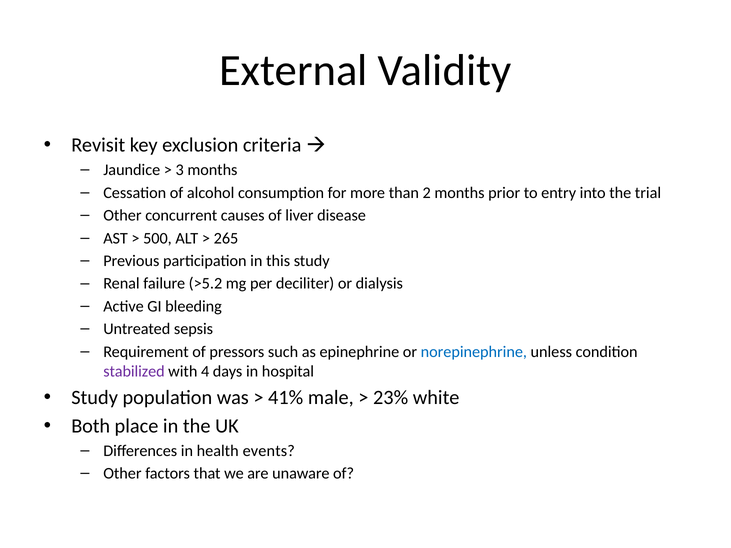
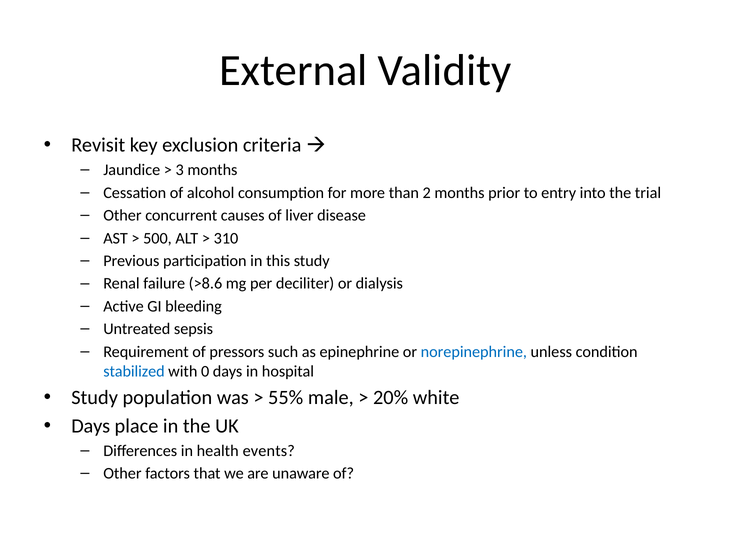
265: 265 -> 310 (226, 238)
>5.2: >5.2 -> >8.6 (205, 284)
stabilized colour: purple -> blue (134, 371)
4: 4 -> 0 (205, 371)
41%: 41% -> 55% (286, 398)
23%: 23% -> 20% (391, 398)
Both: Both -> Days (91, 426)
